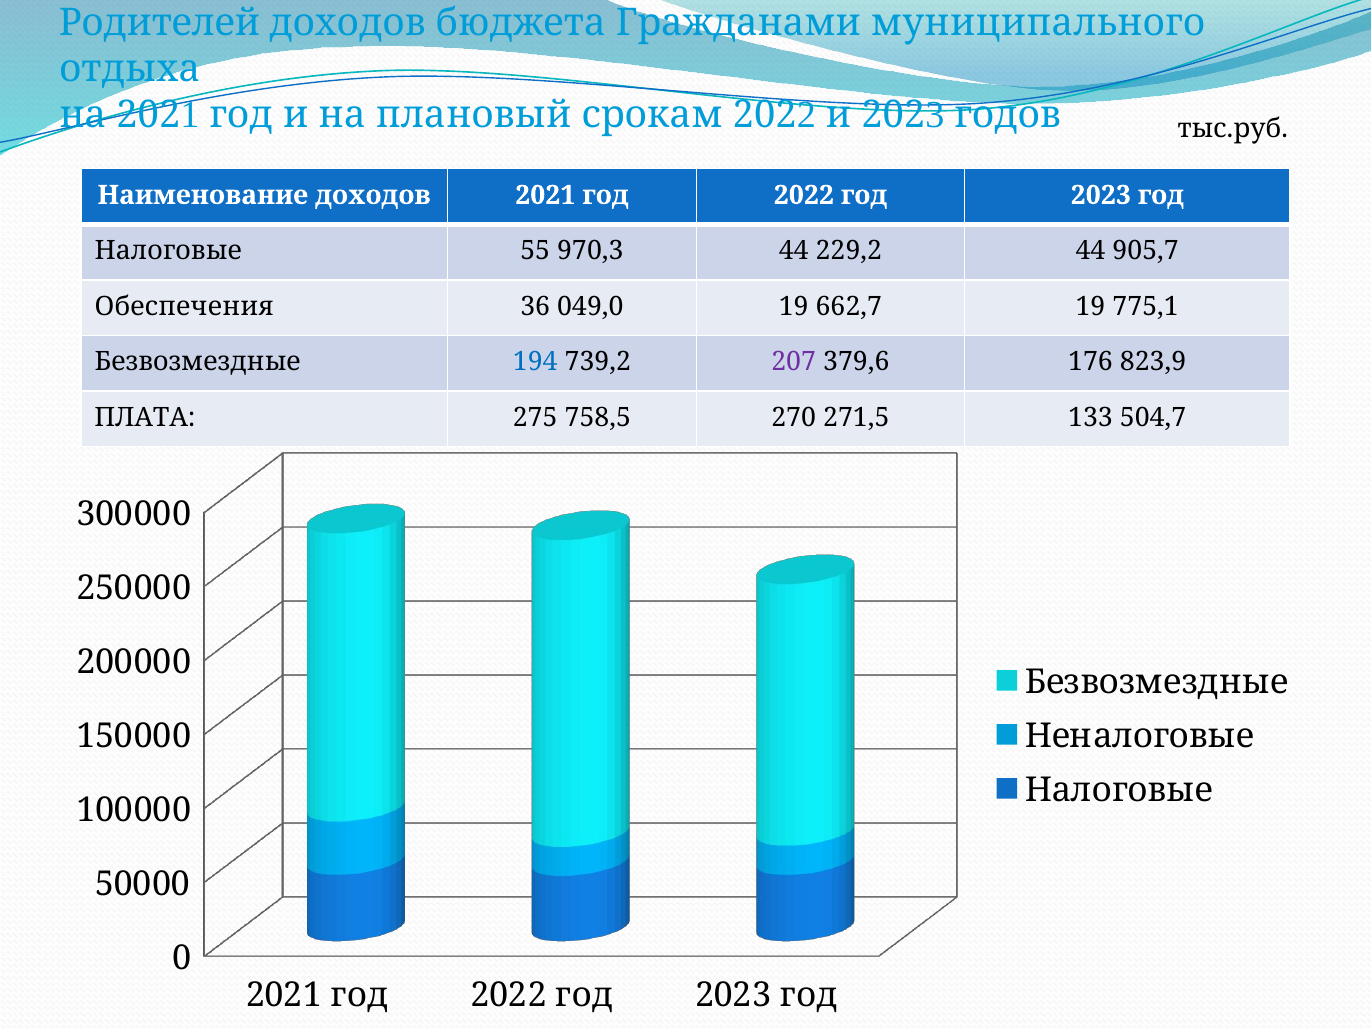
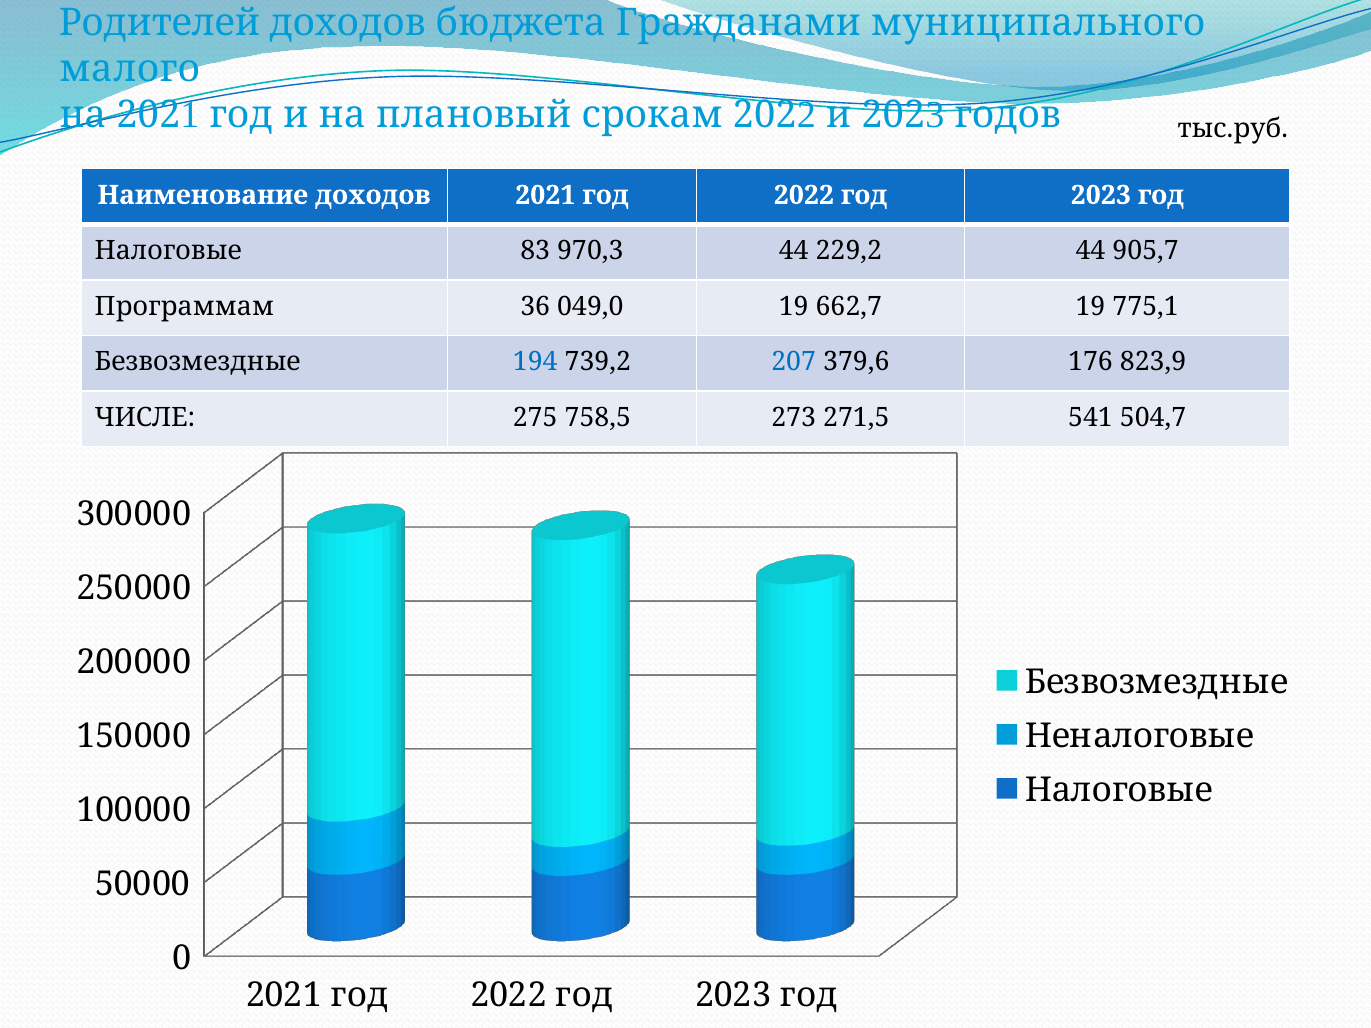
отдыха: отдыха -> малого (130, 69)
55: 55 -> 83 (535, 251)
Обеспечения: Обеспечения -> Программам (184, 306)
207 colour: purple -> blue (794, 362)
ПЛАТА: ПЛАТА -> ЧИСЛЕ (145, 418)
270: 270 -> 273 (794, 418)
133: 133 -> 541 (1091, 418)
